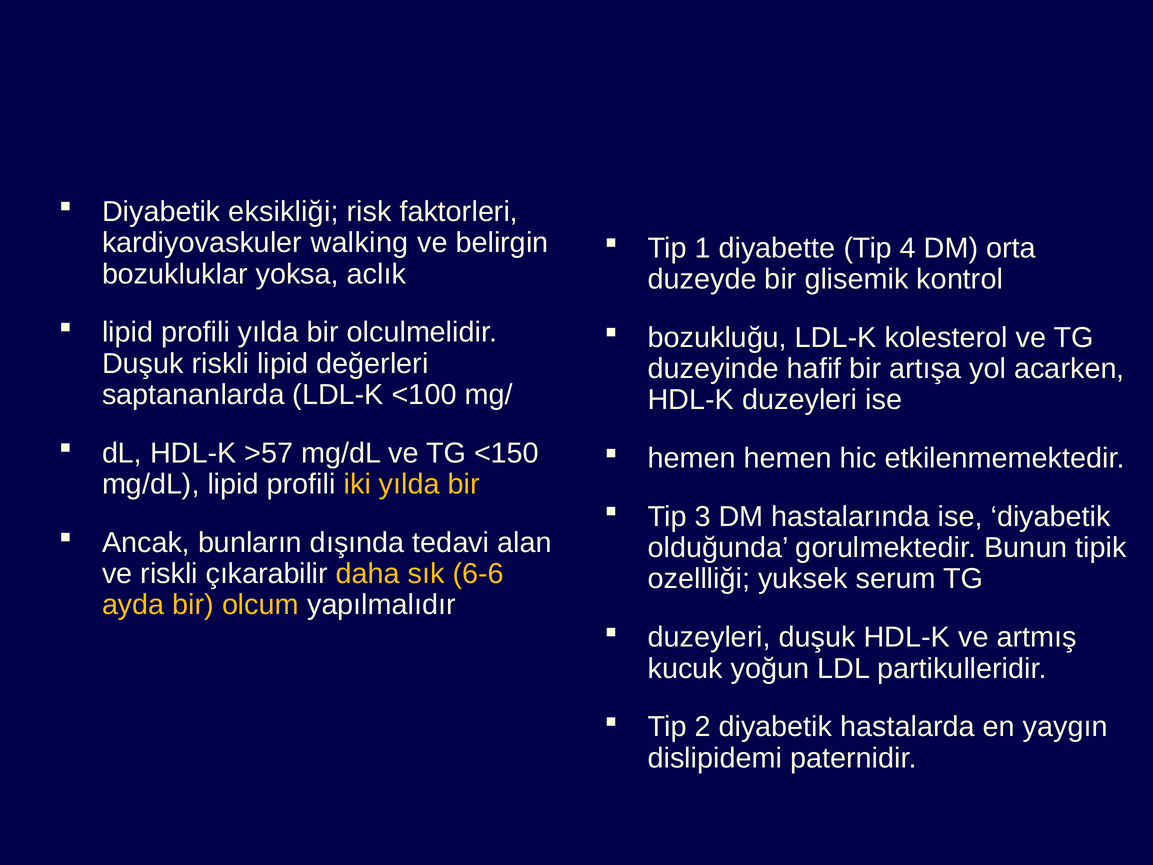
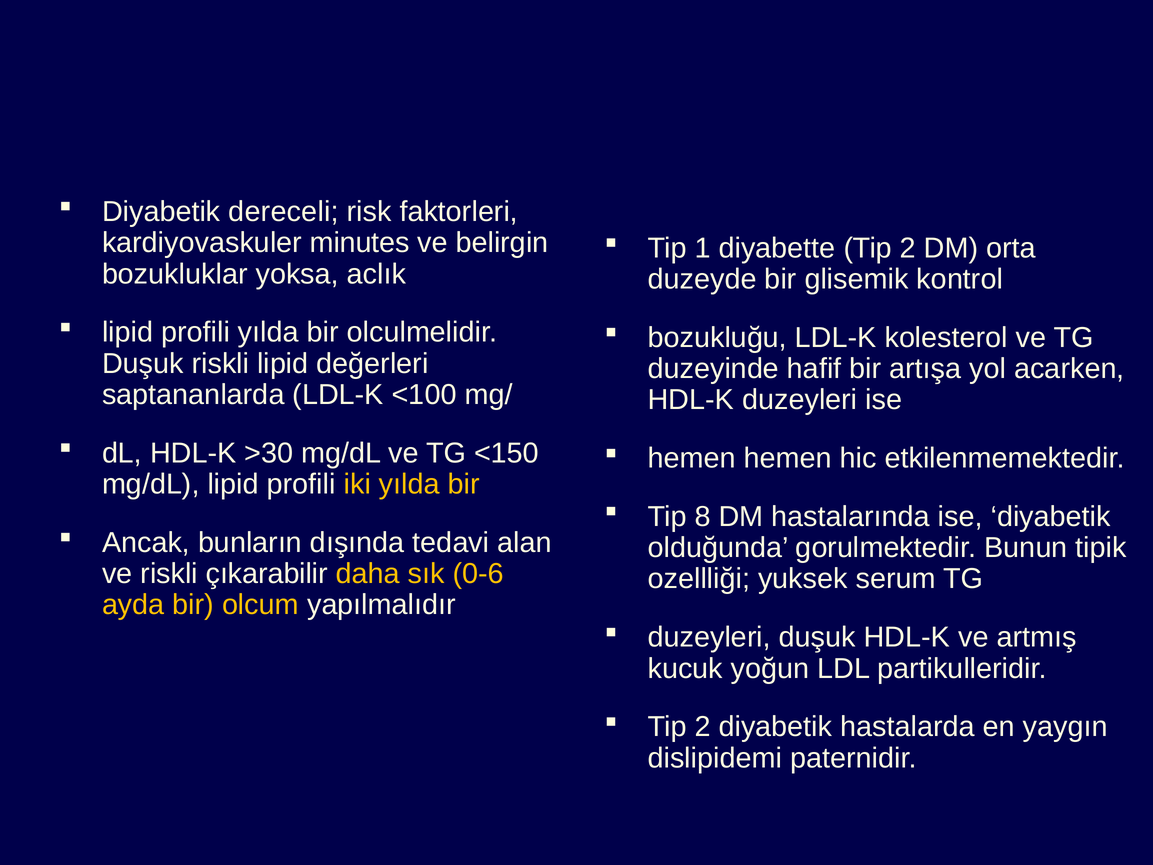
eksikliği: eksikliği -> dereceli (284, 212)
walking: walking -> minutes (360, 243)
diyabette Tip 4: 4 -> 2 (908, 248)
>57: >57 -> >30 (269, 453)
3: 3 -> 8 (703, 517)
6-6: 6-6 -> 0-6 (478, 574)
